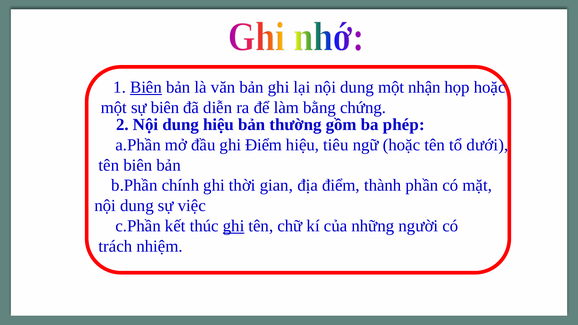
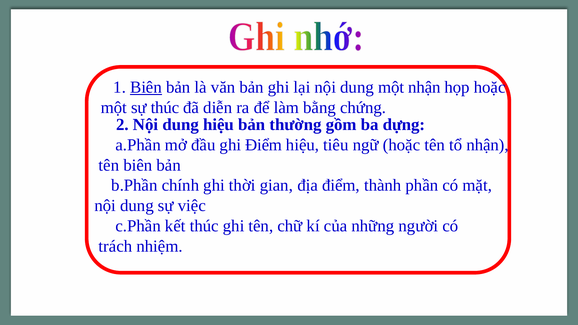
sự biên: biên -> thúc (165, 108)
phép: phép -> dựng (404, 125)
tổ dưới: dưới -> nhận (488, 145)
ghi underline: present -> none (234, 226)
